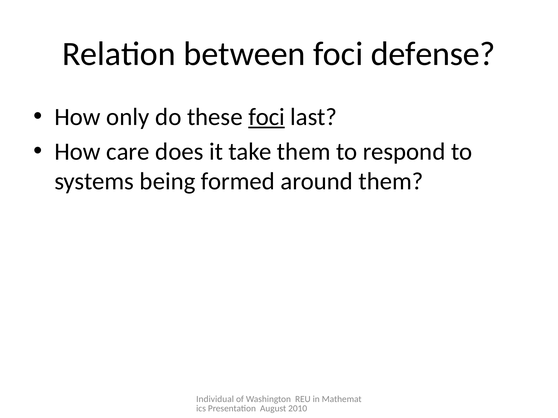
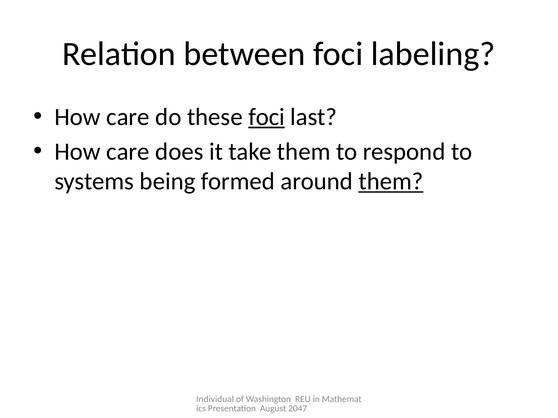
defense: defense -> labeling (433, 54)
only: only -> care (128, 117)
them underline: none -> present (391, 182)
2010: 2010 -> 2047 (298, 409)
